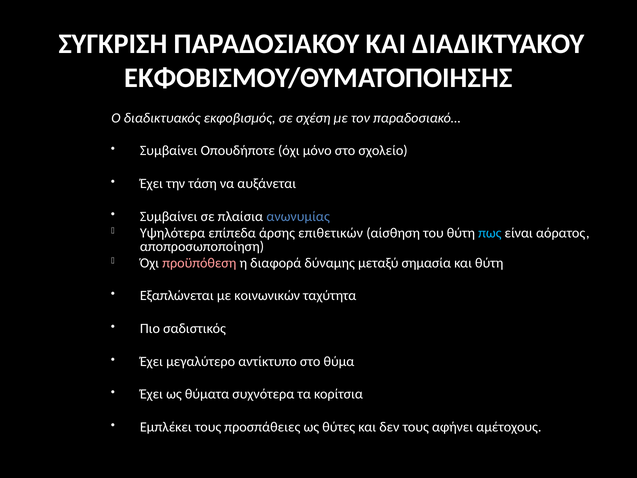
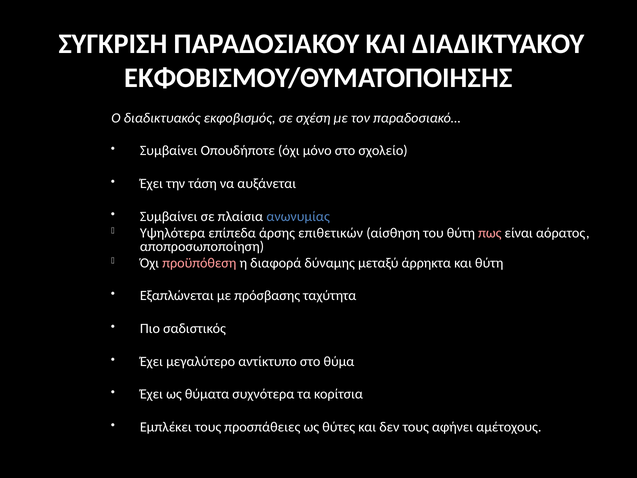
πως colour: light blue -> pink (490, 233)
σημασία: σημασία -> άρρηκτα (426, 263)
κοινωνικών: κοινωνικών -> πρόσβασης (267, 296)
